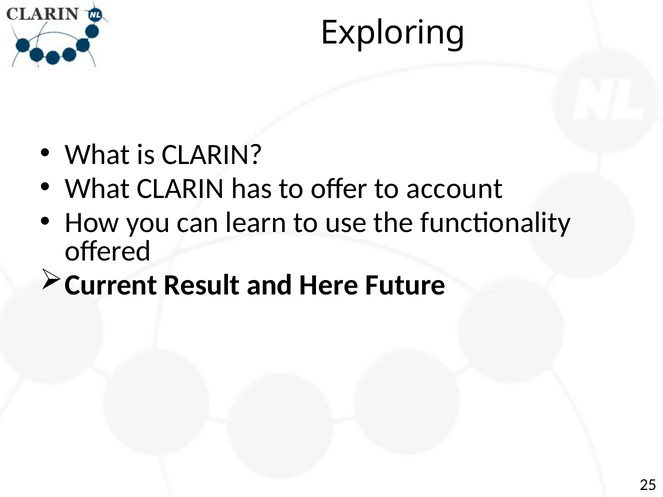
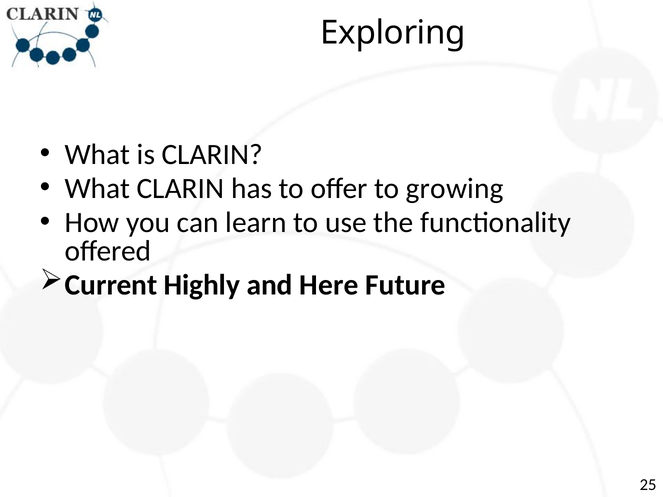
account: account -> growing (455, 189)
Result: Result -> Highly (202, 285)
